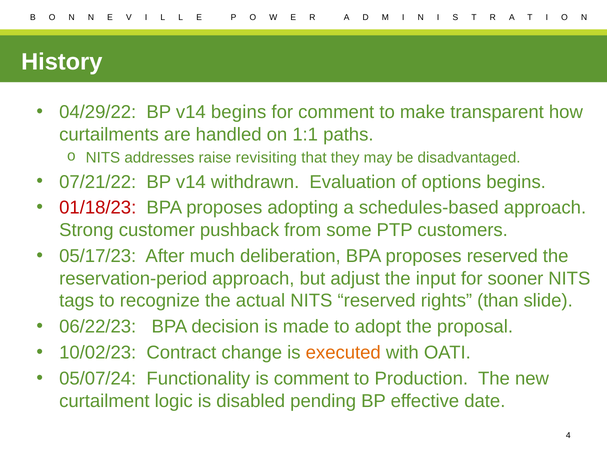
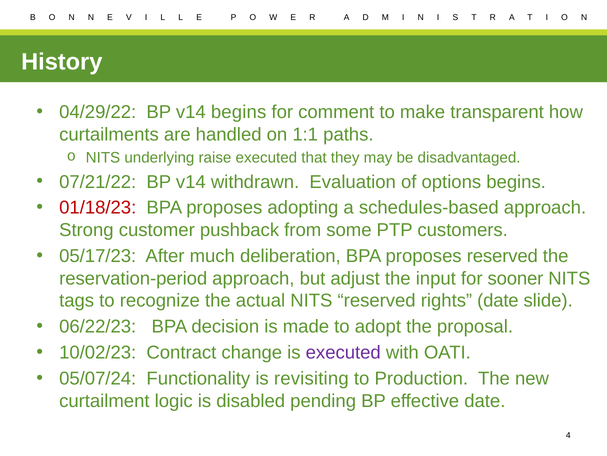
addresses: addresses -> underlying (159, 157)
raise revisiting: revisiting -> executed (266, 157)
rights than: than -> date (498, 300)
executed colour: orange -> purple (343, 352)
is comment: comment -> revisiting (311, 378)
